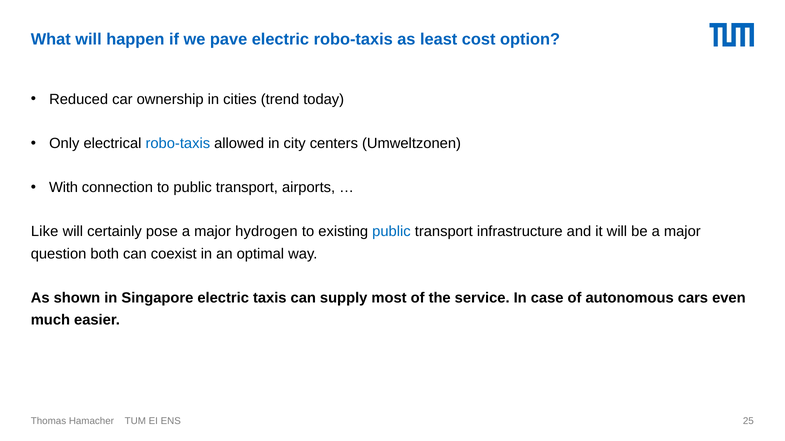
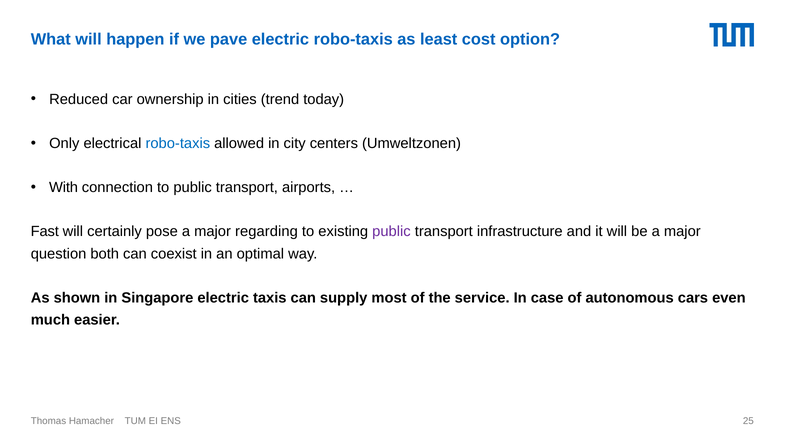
Like: Like -> Fast (45, 232)
hydrogen: hydrogen -> regarding (266, 232)
public colour: blue -> purple (391, 232)
